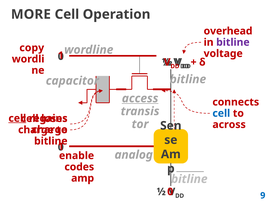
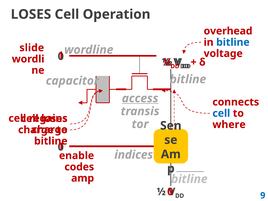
MORE: MORE -> LOSES (31, 14)
bitline colour: purple -> blue (233, 42)
copy: copy -> slide (32, 48)
cell underline: present -> none (17, 118)
across: across -> where (229, 125)
analog: analog -> indices (134, 155)
